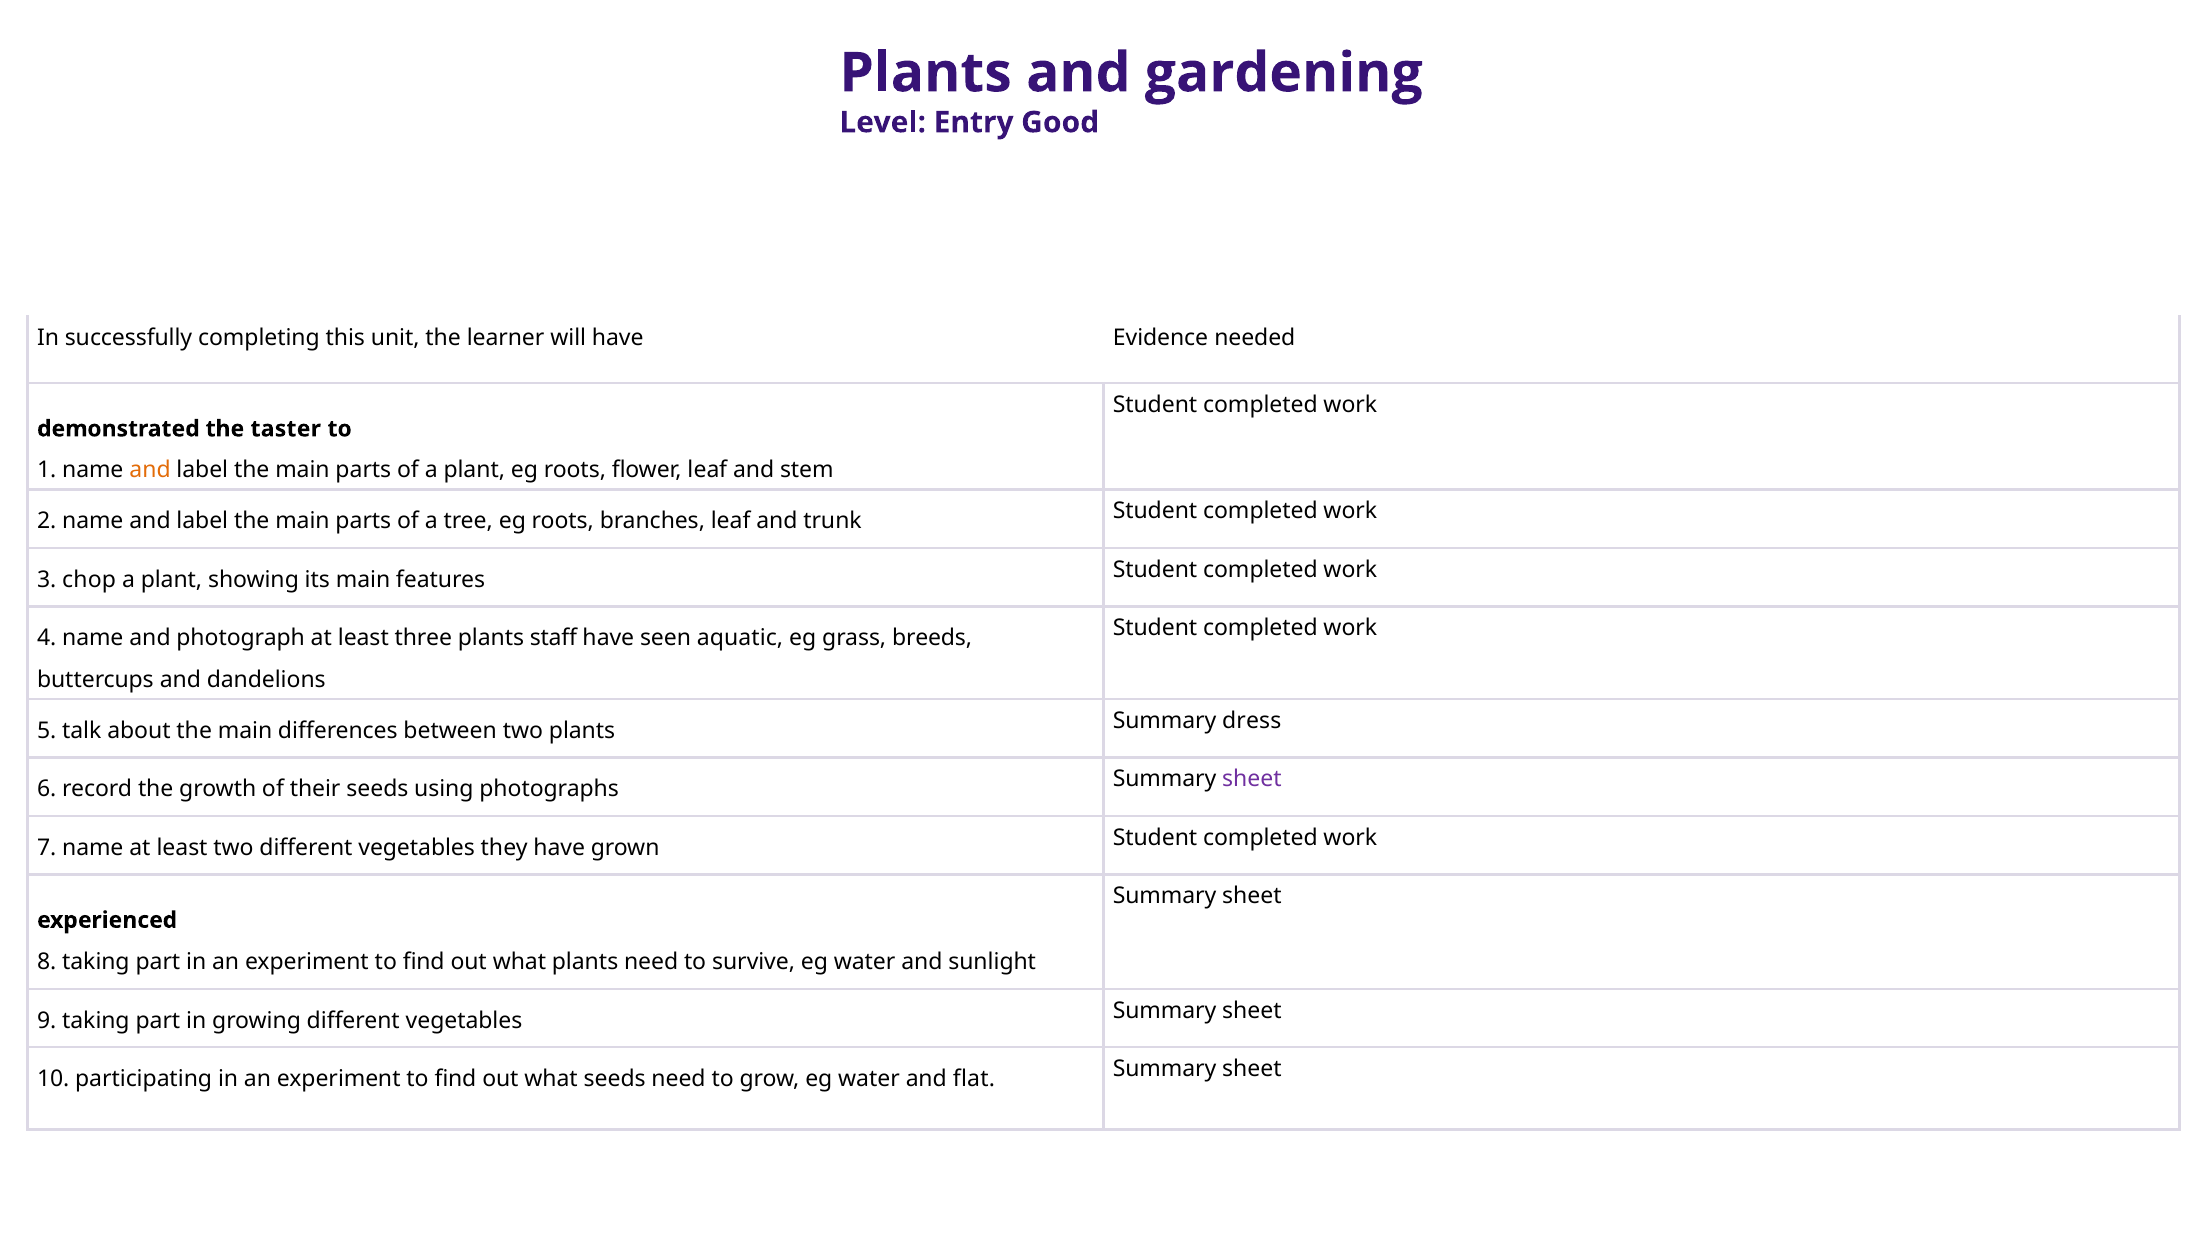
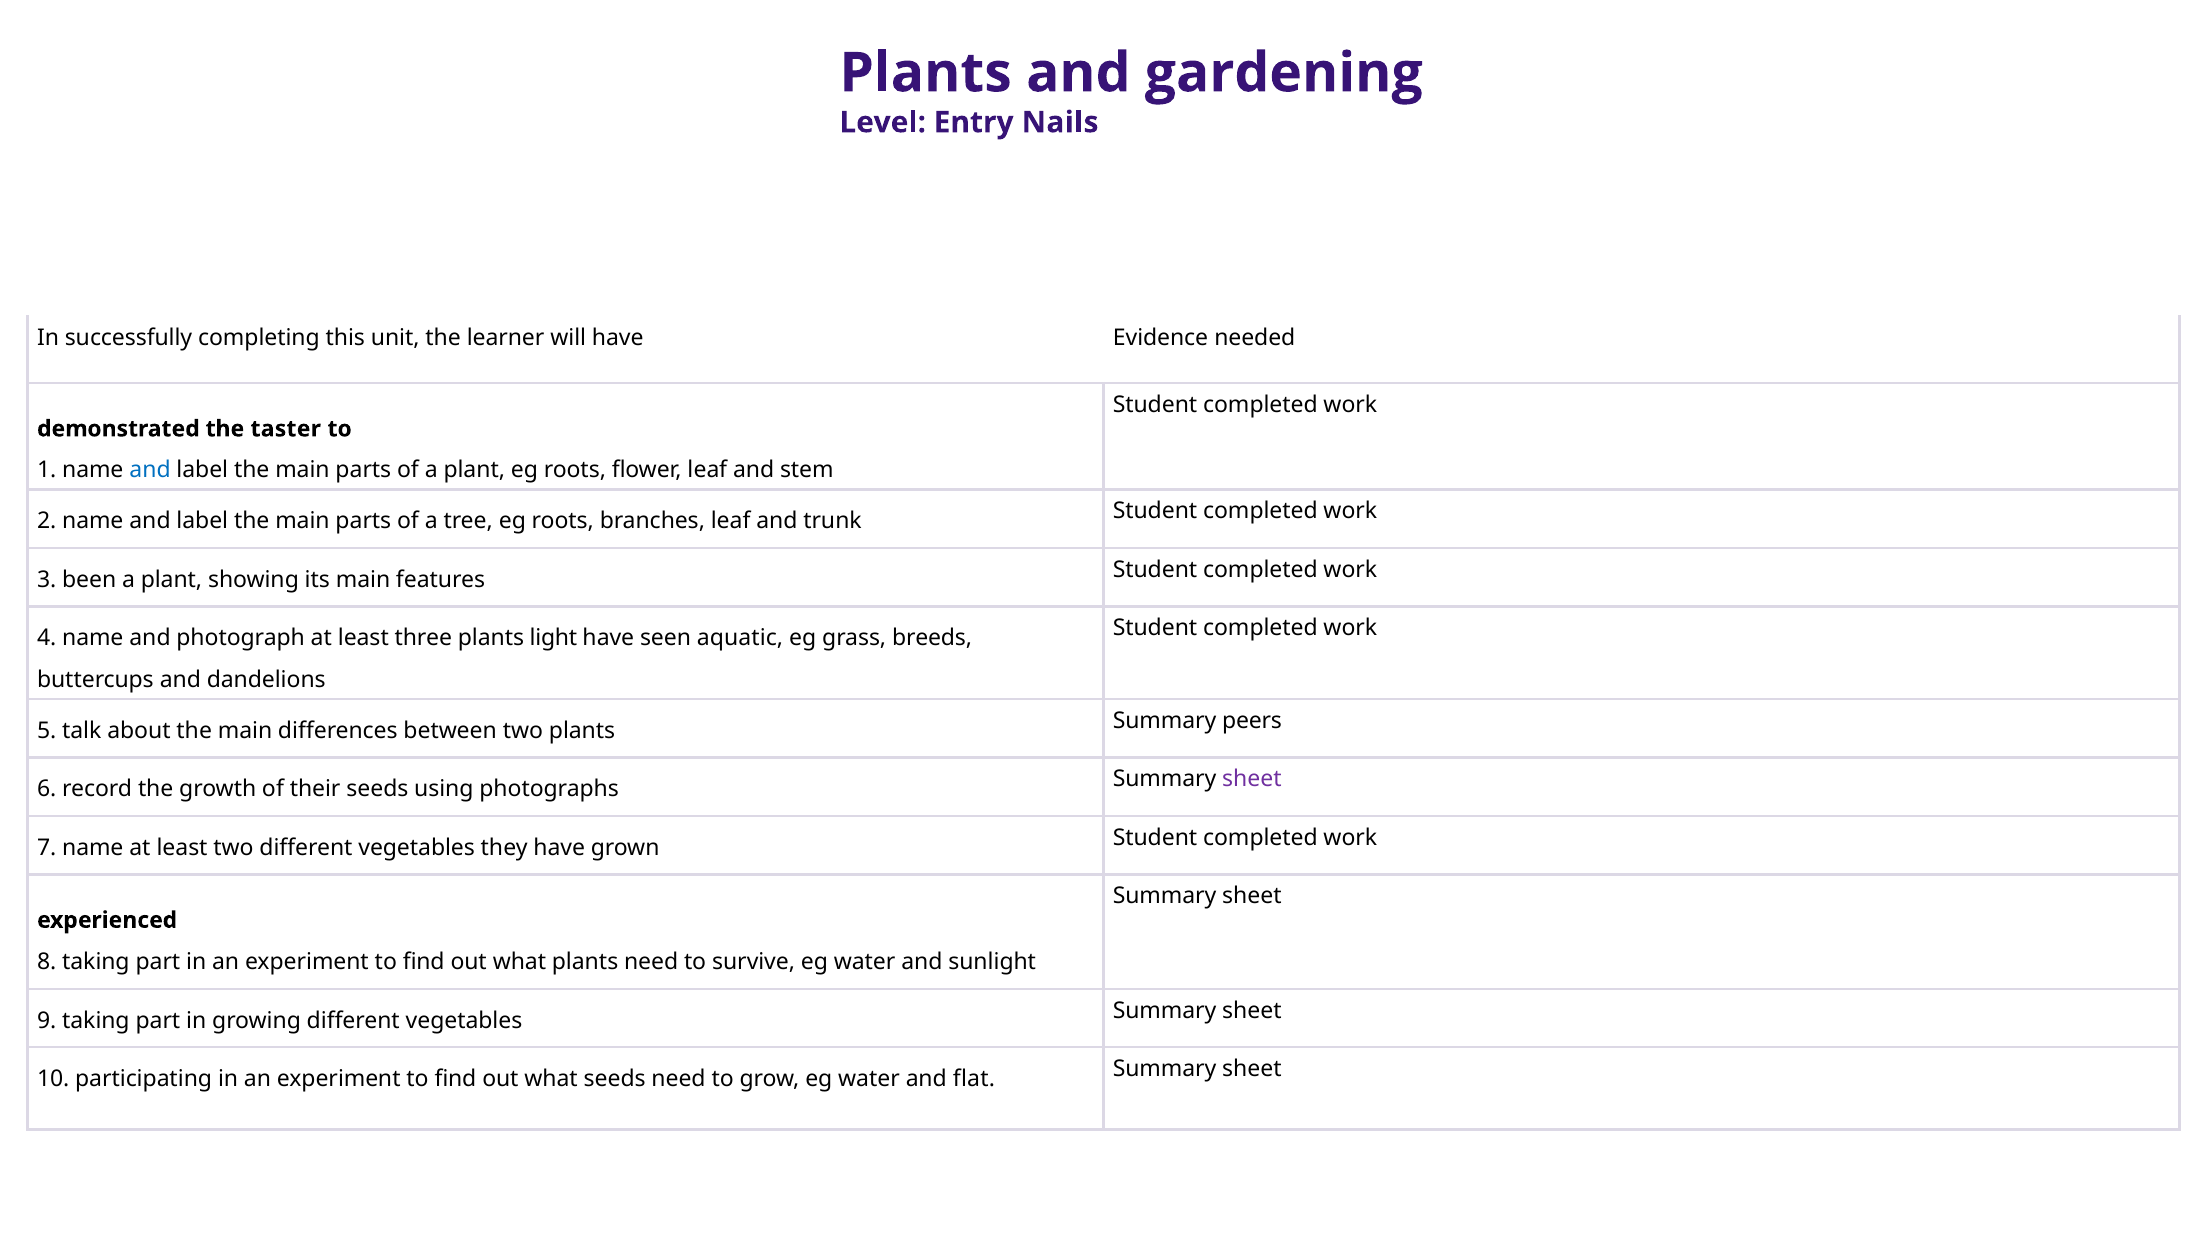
Good: Good -> Nails (1060, 122)
and colour: orange -> blue (150, 470)
chop: chop -> been (89, 579)
staff: staff -> light (553, 638)
dress: dress -> peers (1252, 720)
